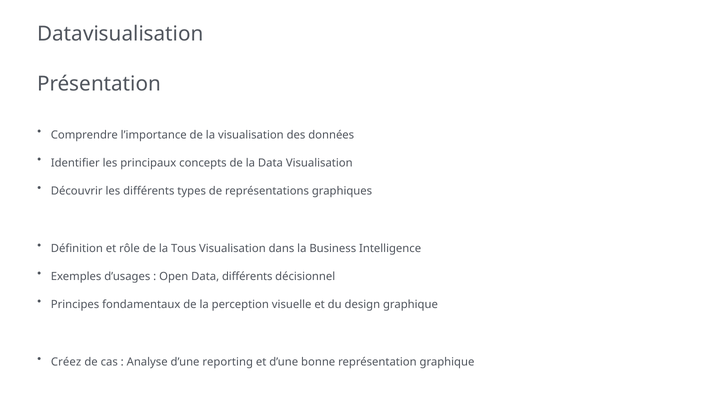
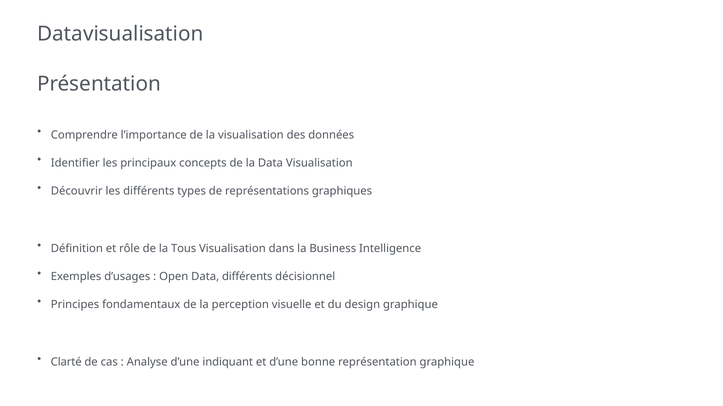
Créez: Créez -> Clarté (66, 363)
reporting: reporting -> indiquant (228, 363)
